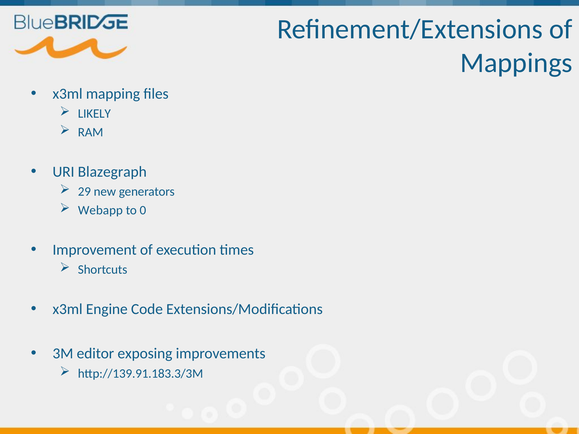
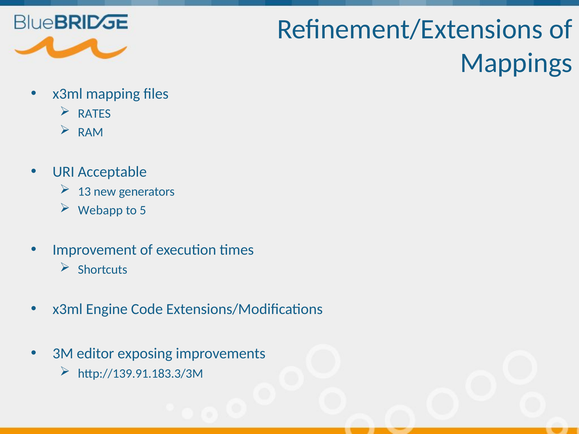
LIKELY: LIKELY -> RATES (94, 114)
Blazegraph: Blazegraph -> Acceptable (112, 172)
29: 29 -> 13 (84, 192)
0: 0 -> 5 (143, 210)
